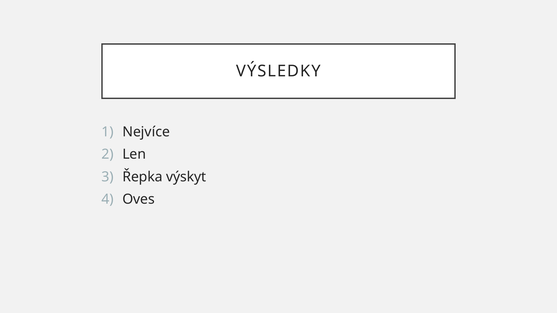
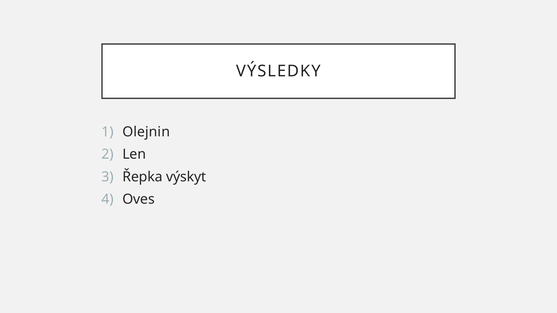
Nejvíce: Nejvíce -> Olejnin (146, 132)
